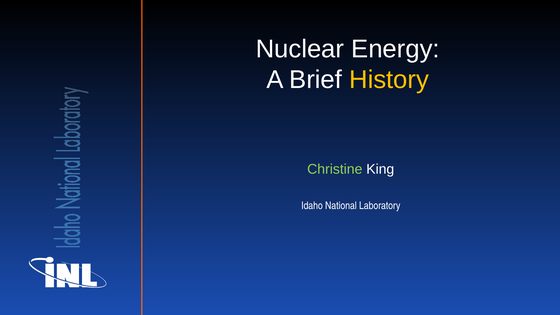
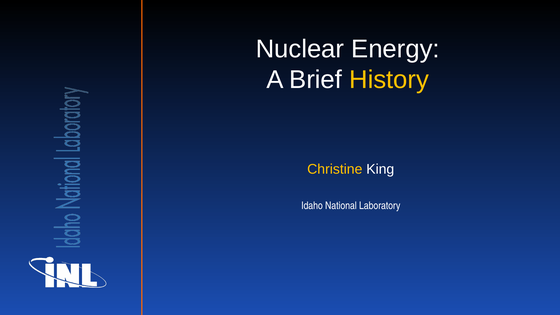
Christine colour: light green -> yellow (335, 169)
